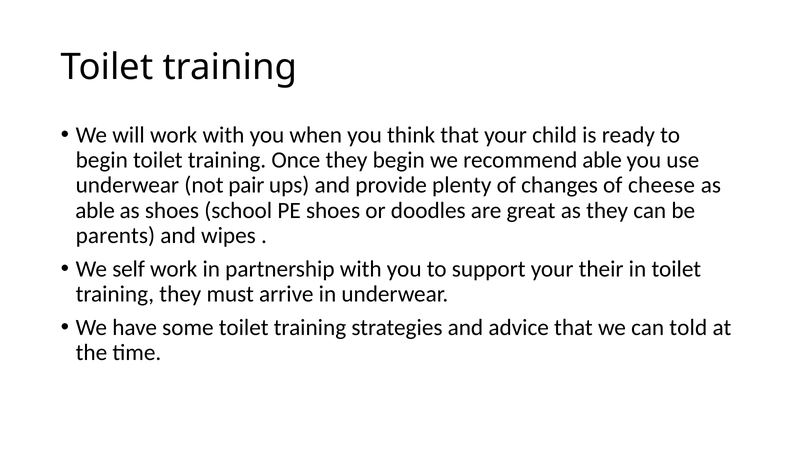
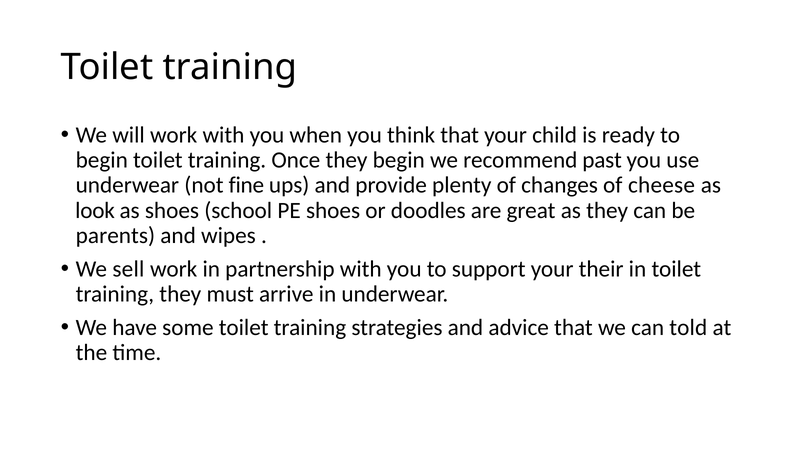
recommend able: able -> past (602, 160)
pair: pair -> fine (246, 185)
able: able -> look (95, 210)
self: self -> sell (128, 269)
